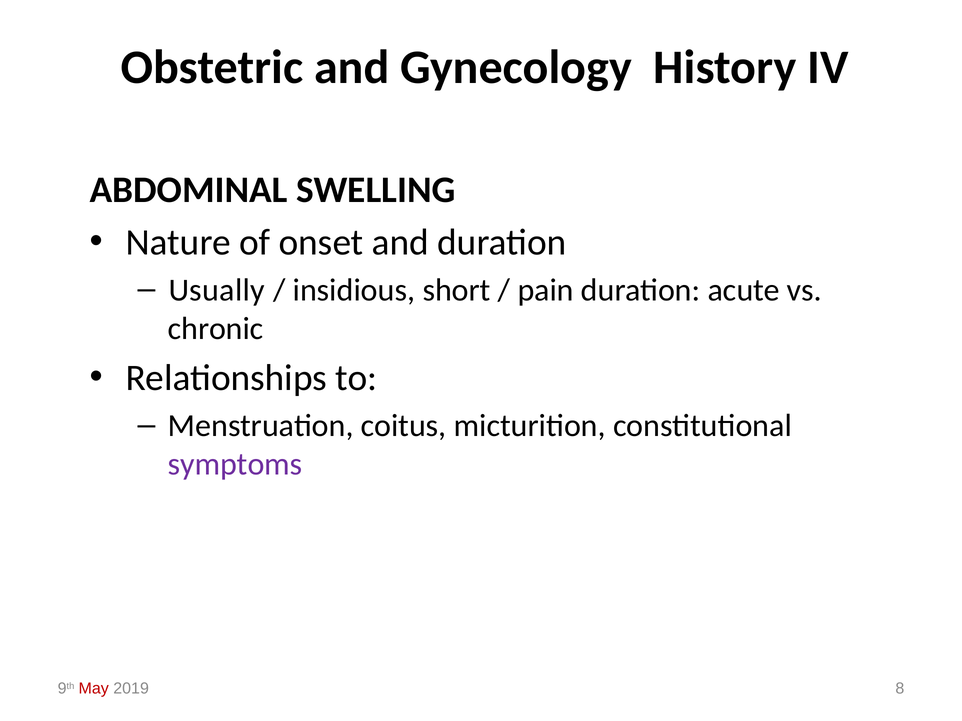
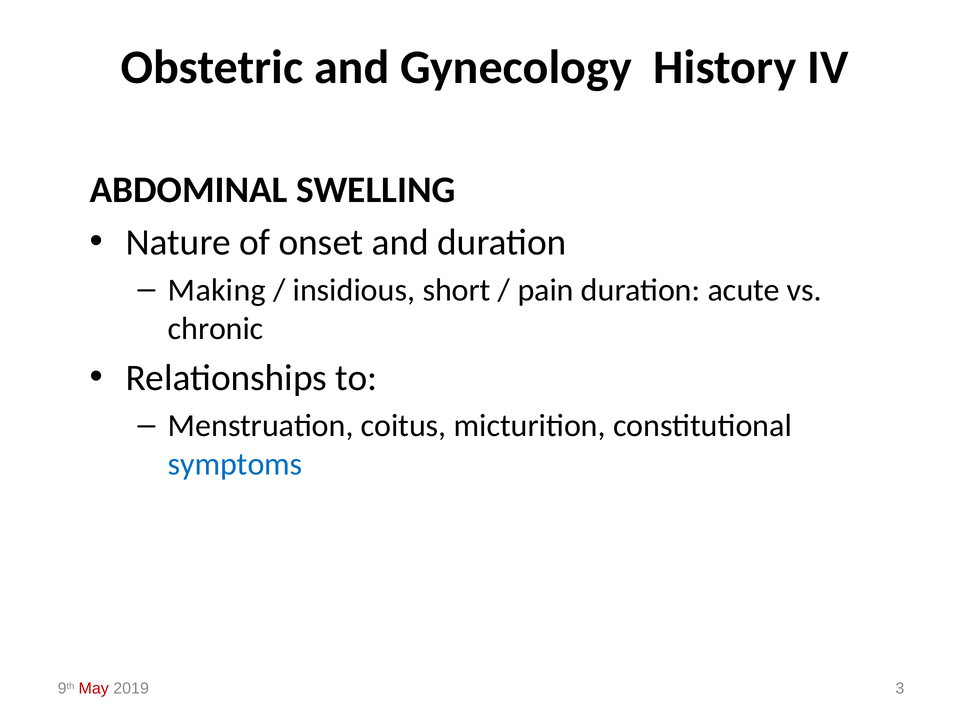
Usually: Usually -> Making (217, 290)
symptoms colour: purple -> blue (235, 465)
8: 8 -> 3 (900, 689)
